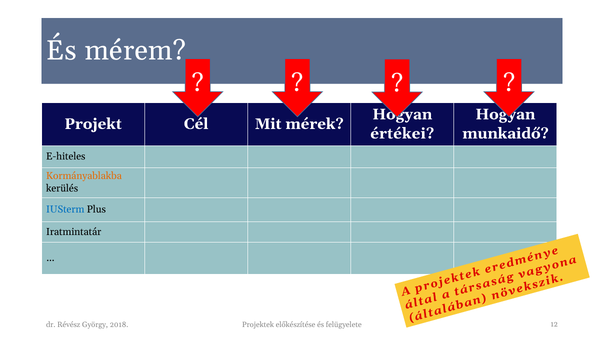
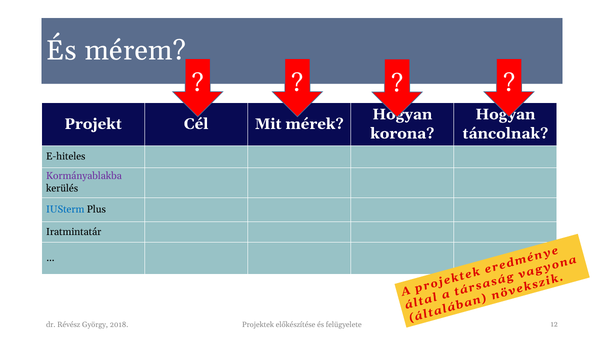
értékei: értékei -> korona (402, 133)
munkaidő: munkaidő -> táncolnak (505, 133)
Kormányablakba colour: orange -> purple (84, 176)
